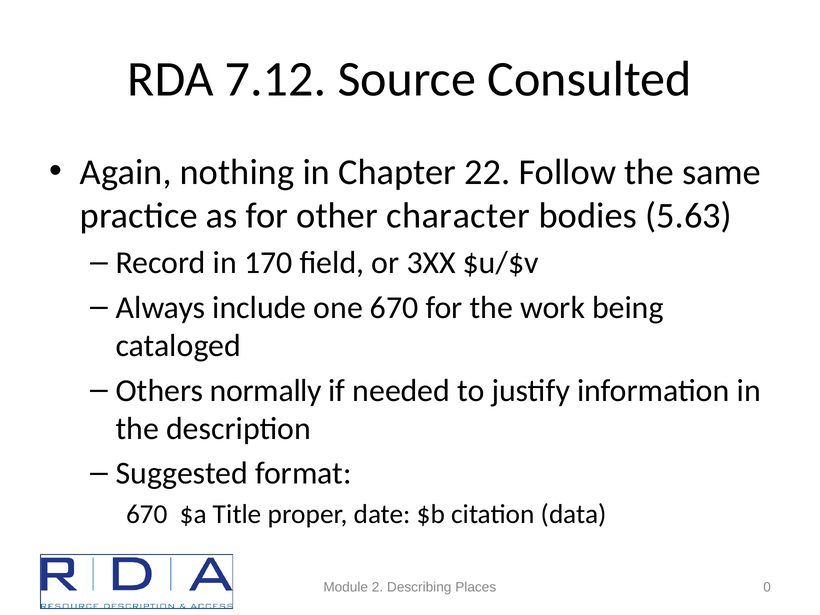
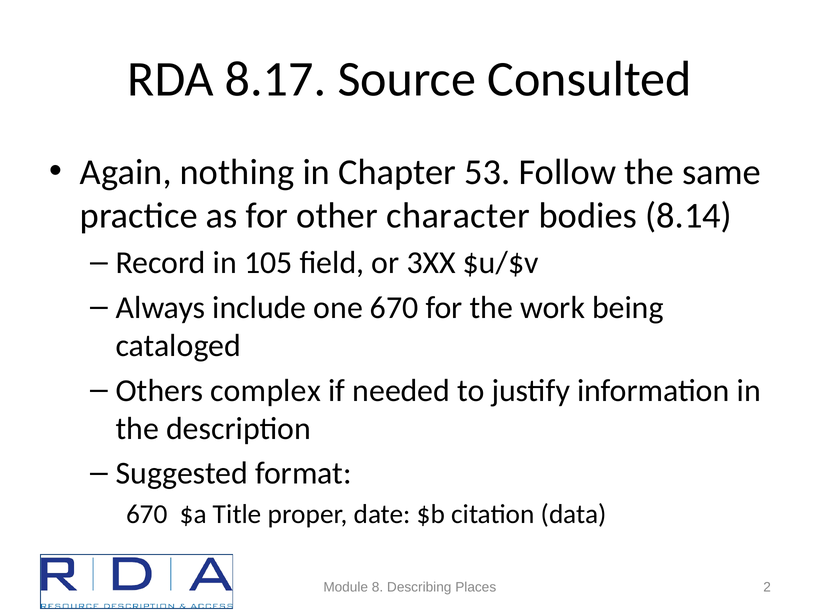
7.12: 7.12 -> 8.17 (276, 79)
22: 22 -> 53 (487, 172)
5.63: 5.63 -> 8.14 (689, 216)
170: 170 -> 105 (268, 263)
normally: normally -> complex (266, 390)
2: 2 -> 8 (378, 587)
0: 0 -> 2 (767, 587)
